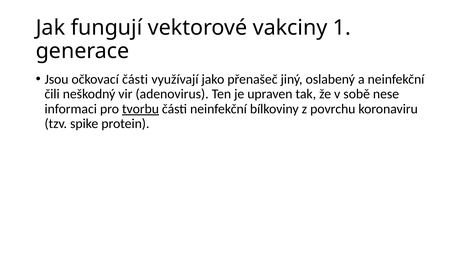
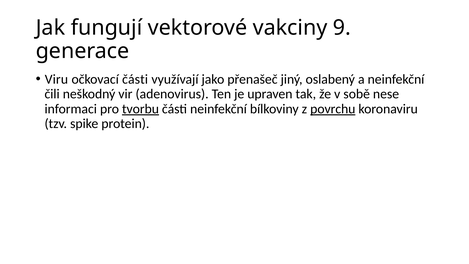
1: 1 -> 9 (342, 28)
Jsou: Jsou -> Viru (56, 79)
povrchu underline: none -> present (333, 109)
